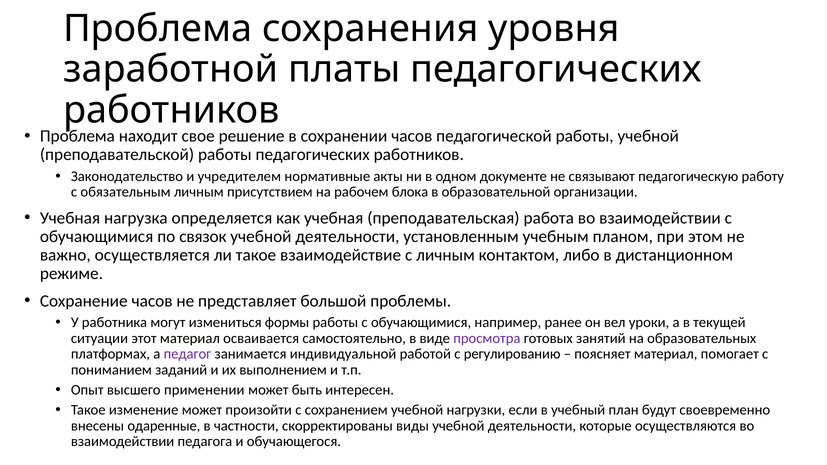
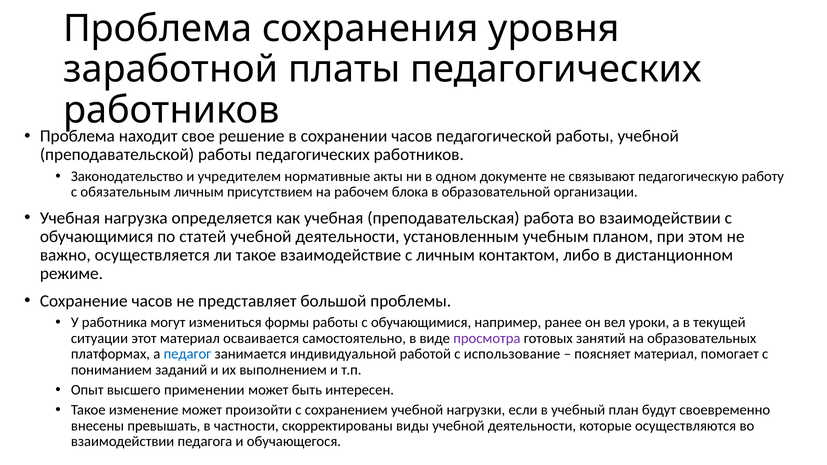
связок: связок -> статей (203, 237)
педагог colour: purple -> blue (187, 354)
регулированию: регулированию -> использование (512, 354)
одаренные: одаренные -> превышать (164, 426)
